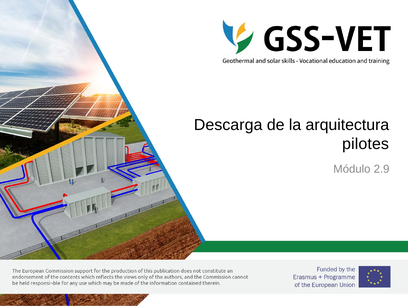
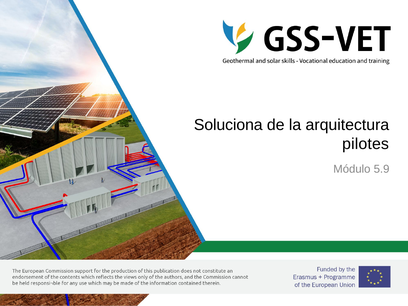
Descarga: Descarga -> Soluciona (228, 125)
2.9: 2.9 -> 5.9 (382, 169)
